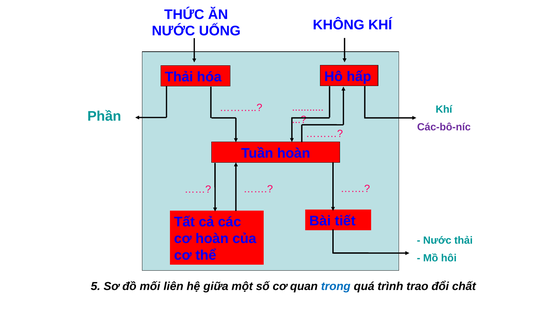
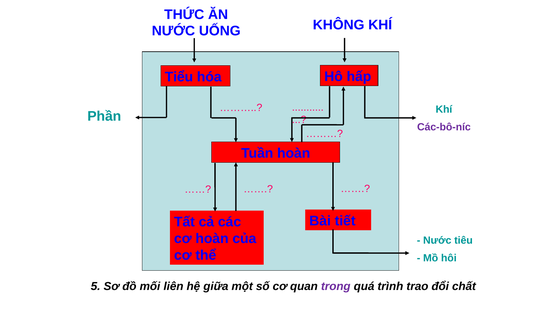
Thải: Thải -> Tiểu (179, 77)
Nước thải: thải -> tiêu (464, 241)
trong colour: blue -> purple (336, 287)
